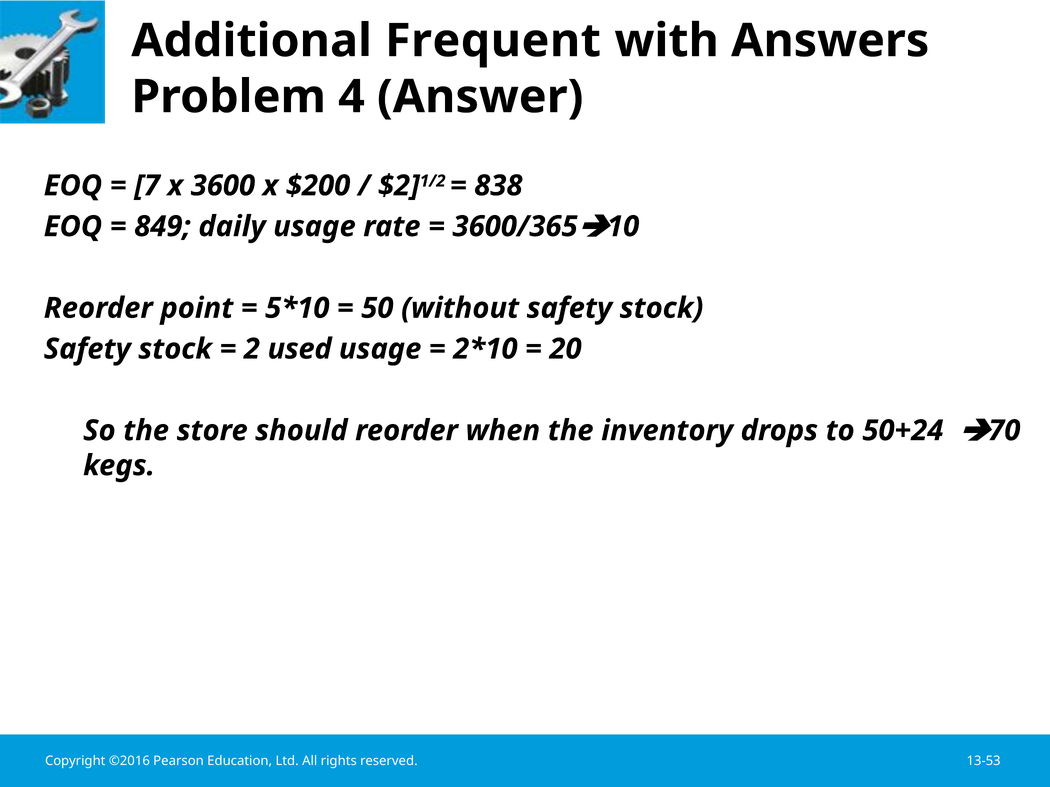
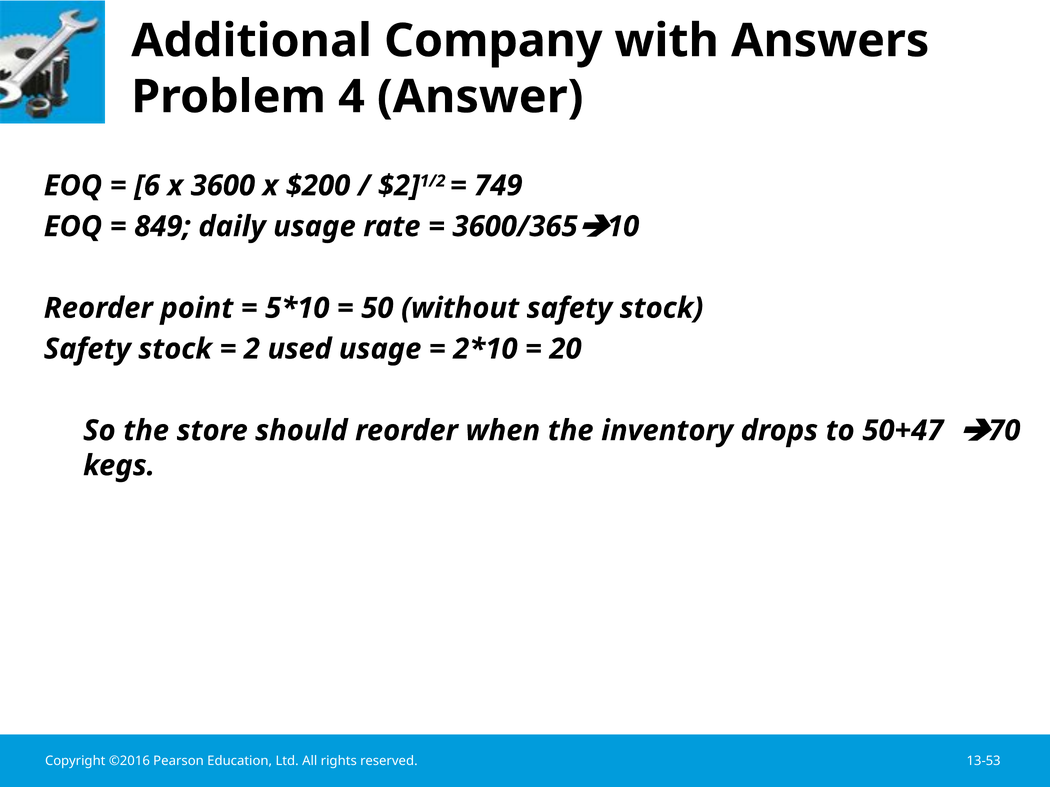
Frequent: Frequent -> Company (493, 41)
7: 7 -> 6 (147, 186)
838: 838 -> 749 (498, 186)
50+24: 50+24 -> 50+47 (903, 431)
